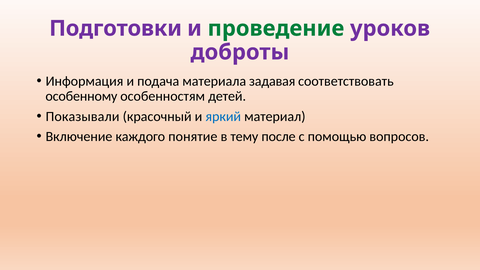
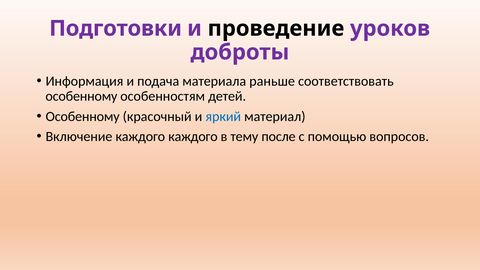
проведение colour: green -> black (276, 28)
задавая: задавая -> раньше (272, 81)
Показывали: Показывали -> Особенному (83, 116)
каждого понятие: понятие -> каждого (193, 137)
